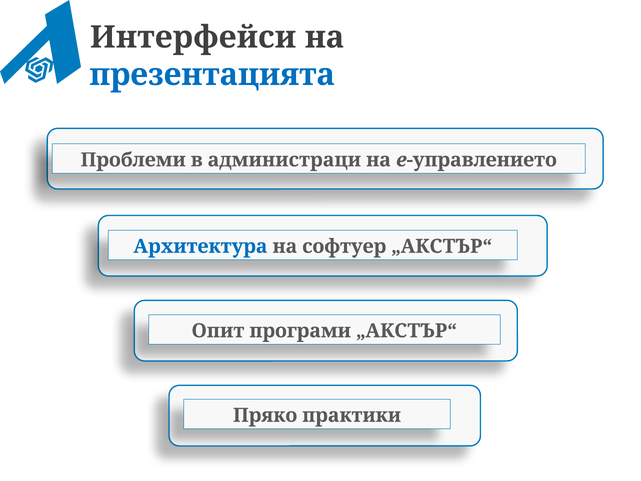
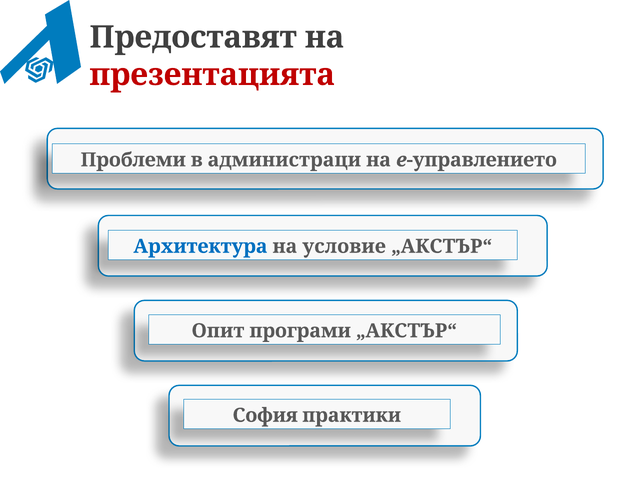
Интерфейси: Интерфейси -> Предоставят (193, 37)
презентацията colour: blue -> red (212, 75)
софтуер: софтуер -> условие (344, 246)
Пряко: Пряко -> София (265, 415)
